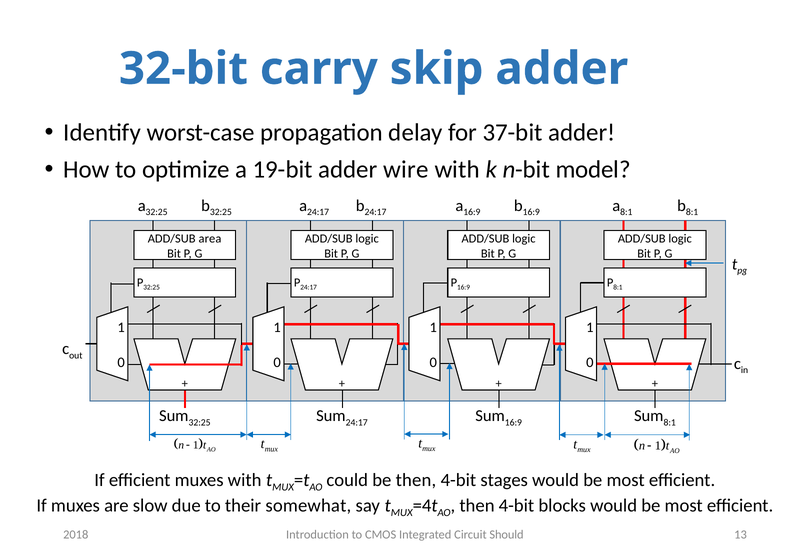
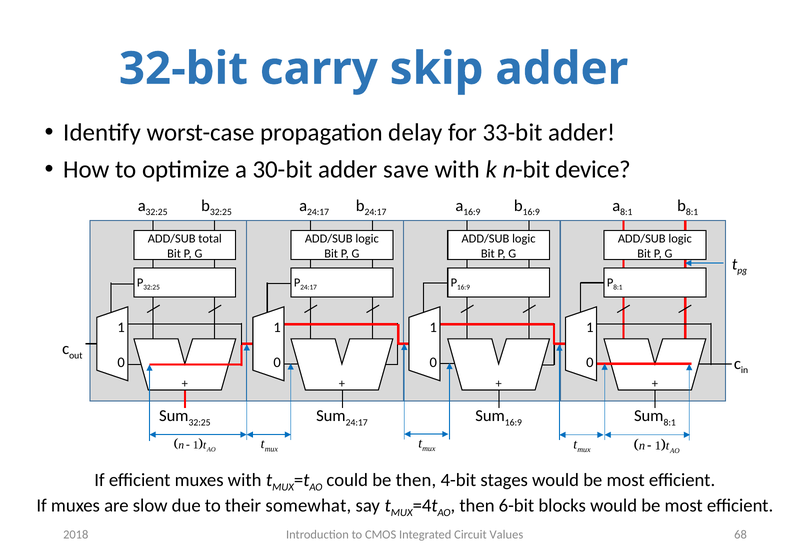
37-bit: 37-bit -> 33-bit (513, 133)
19-bit: 19-bit -> 30-bit (283, 170)
wire: wire -> save (406, 170)
model: model -> device (593, 170)
area: area -> total (210, 239)
4-bit: 4-bit -> 6-bit (516, 506)
Should: Should -> Values (506, 535)
13: 13 -> 68 (741, 536)
